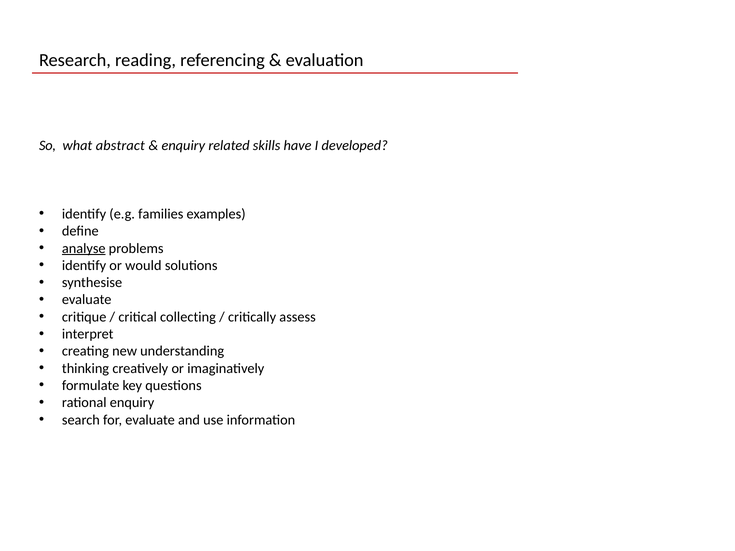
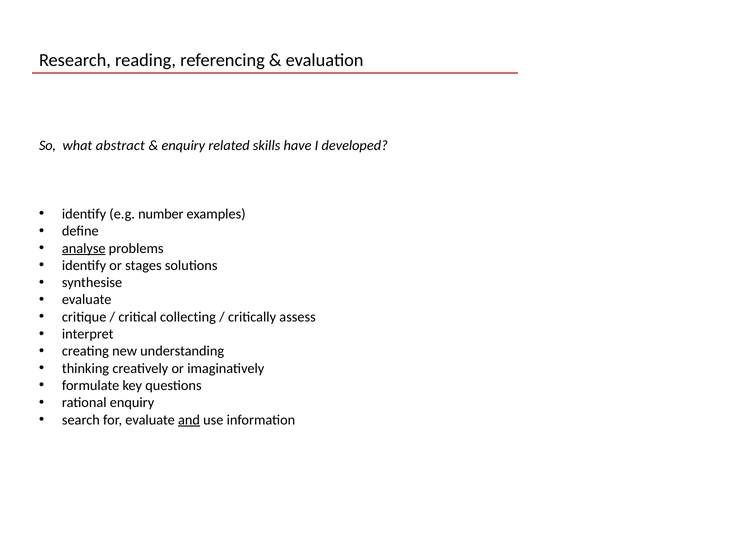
families: families -> number (161, 214)
would: would -> stages (143, 266)
and underline: none -> present (189, 420)
